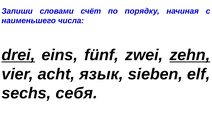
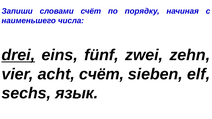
zehn underline: present -> none (190, 55)
acht язык: язык -> счёт (101, 74)
себя: себя -> язык (77, 93)
